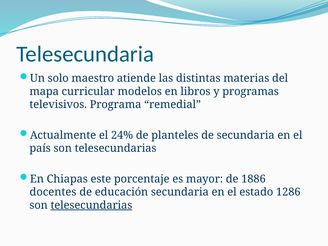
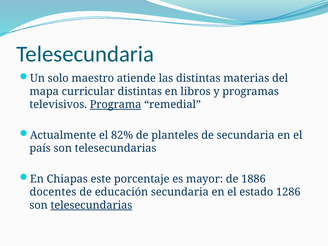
curricular modelos: modelos -> distintas (140, 91)
Programa underline: none -> present (116, 105)
24%: 24% -> 82% (122, 135)
